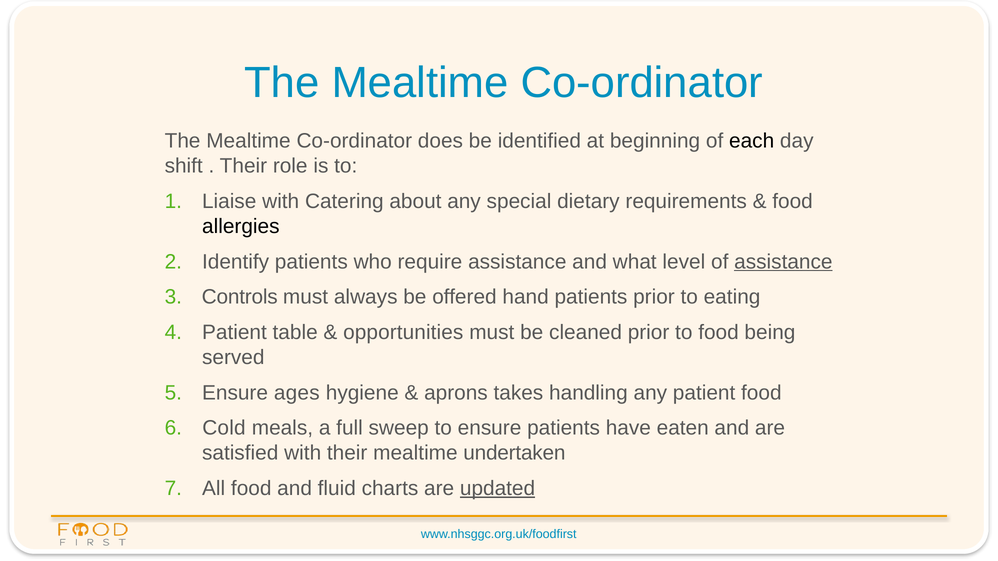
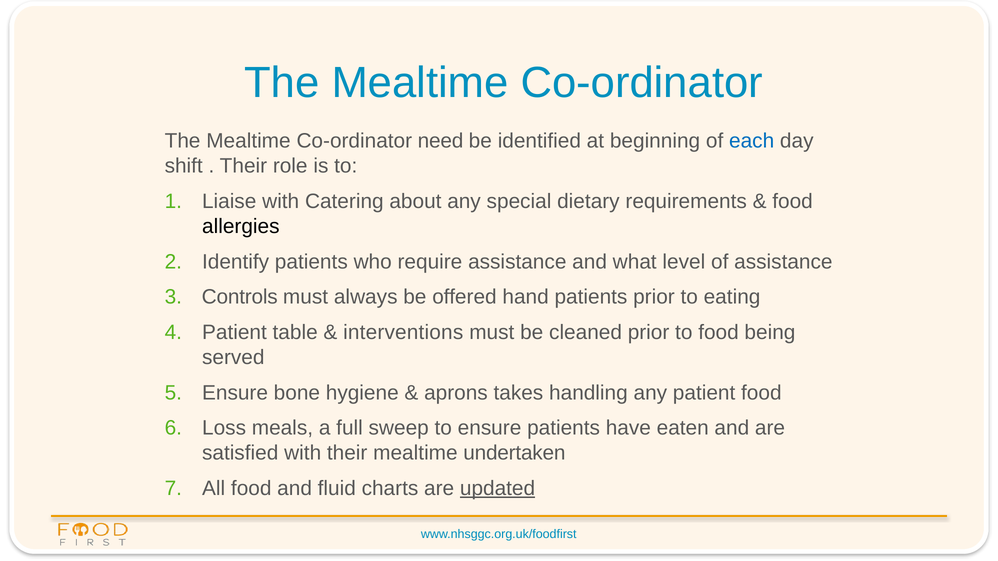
does: does -> need (441, 141)
each colour: black -> blue (752, 141)
assistance underline: present -> none (783, 262)
opportunities: opportunities -> interventions (403, 333)
ages: ages -> bone (297, 393)
Cold: Cold -> Loss (224, 428)
